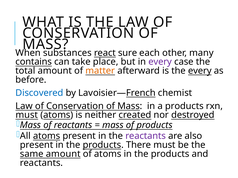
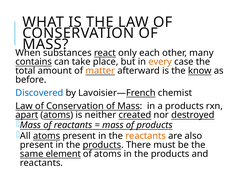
sure: sure -> only (128, 53)
every colour: purple -> orange (160, 62)
the every: every -> know (200, 71)
must: must -> apart (27, 115)
reactants colour: purple -> orange (146, 136)
same amount: amount -> element (63, 154)
